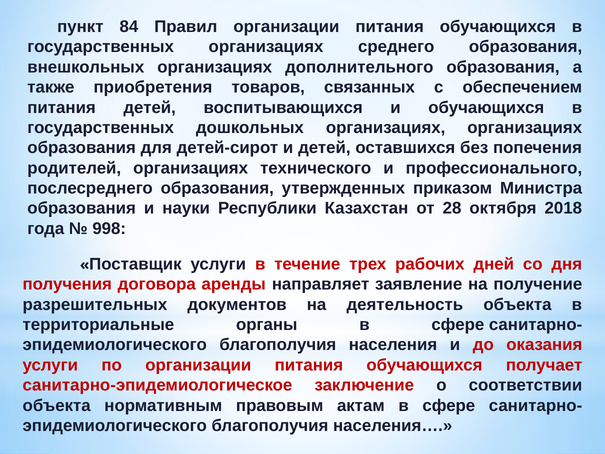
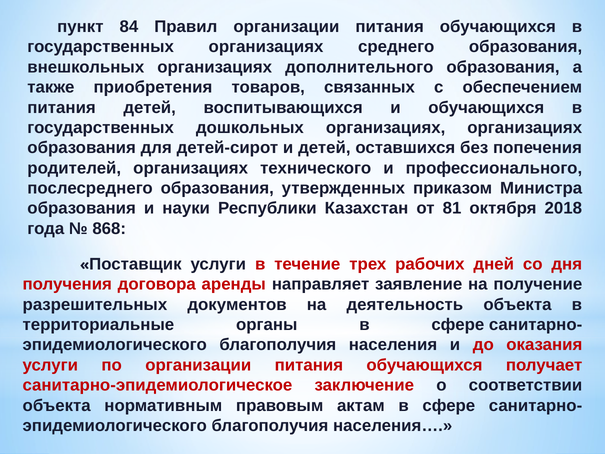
28: 28 -> 81 (452, 208)
998: 998 -> 868 (109, 228)
